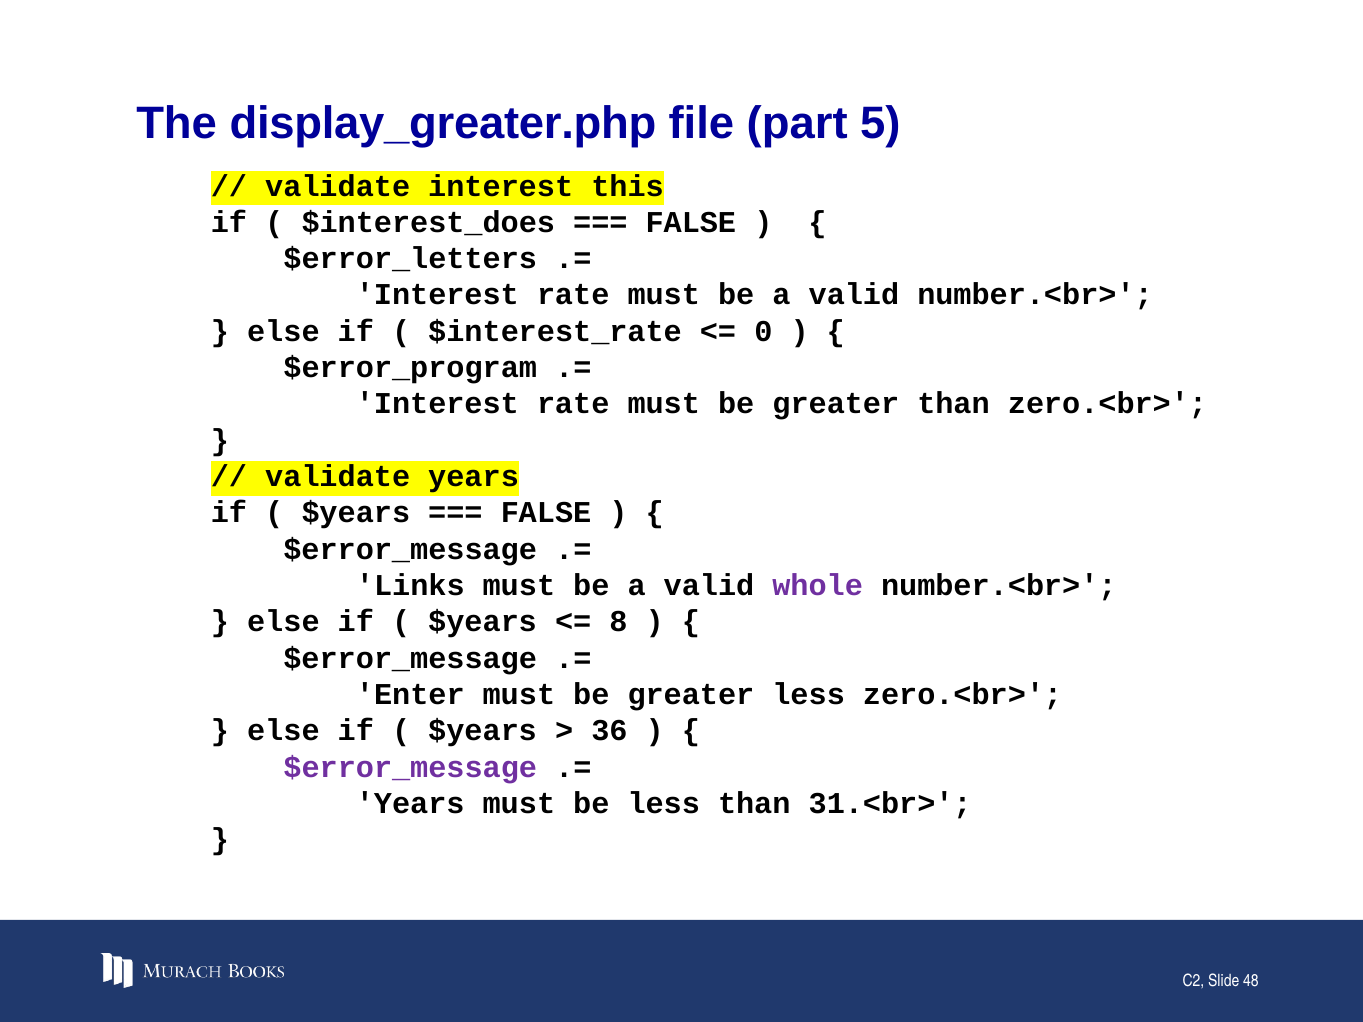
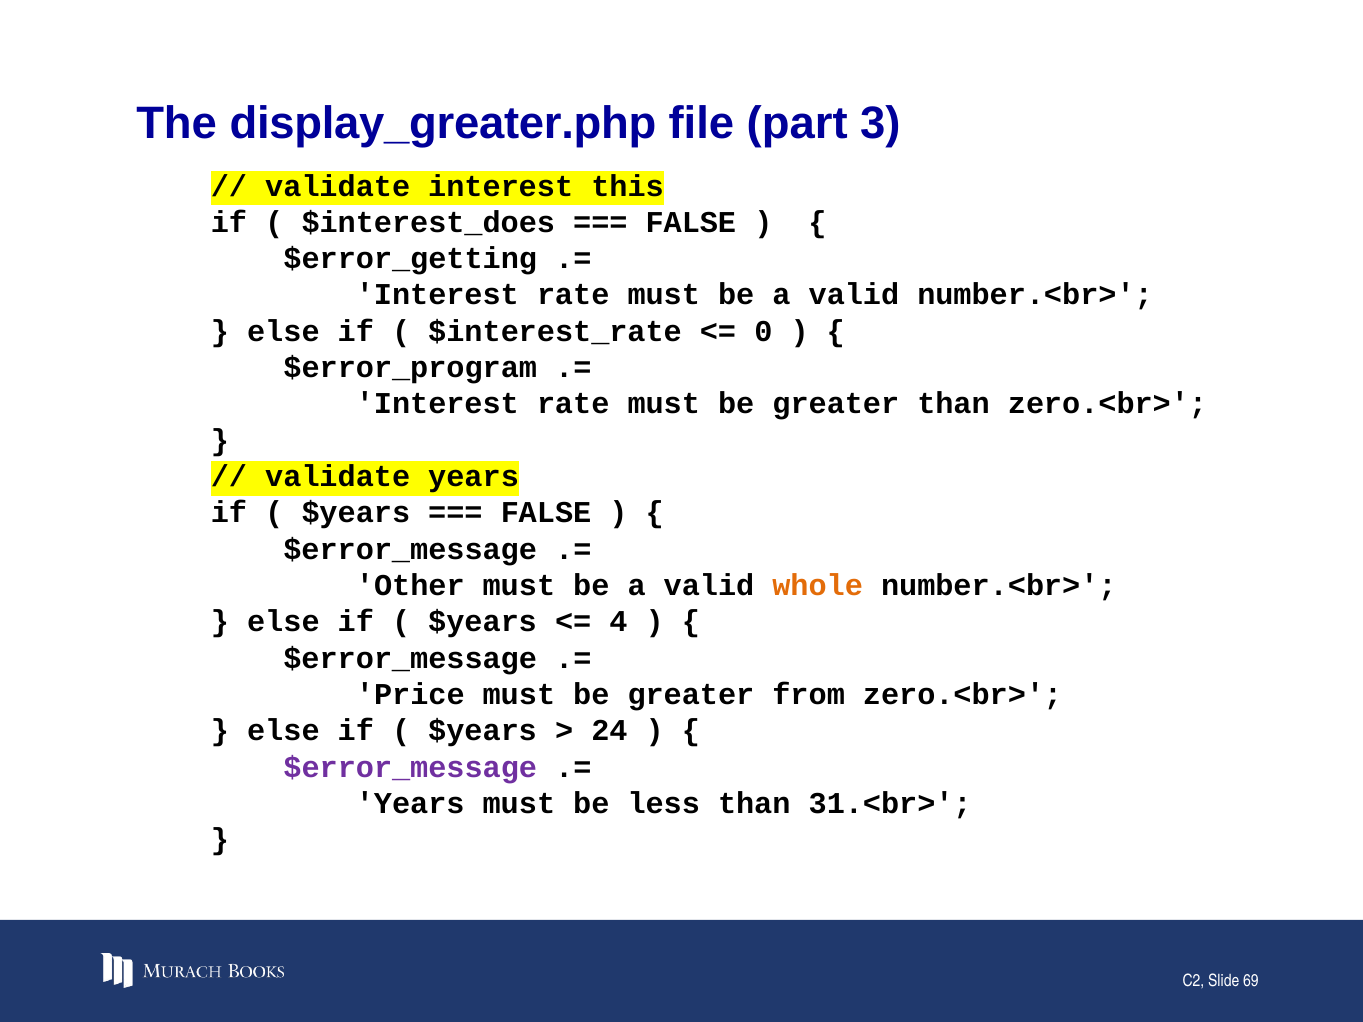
5: 5 -> 3 (880, 124)
$error_letters: $error_letters -> $error_getting (410, 259)
Links: Links -> Other (410, 586)
whole colour: purple -> orange (818, 586)
8: 8 -> 4 (618, 622)
Enter: Enter -> Price (410, 695)
greater less: less -> from (809, 695)
36: 36 -> 24 (609, 731)
48: 48 -> 69 (1251, 981)
